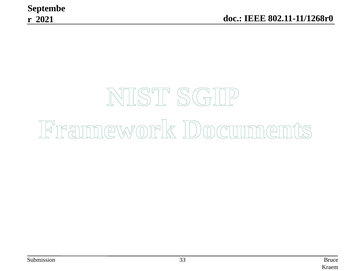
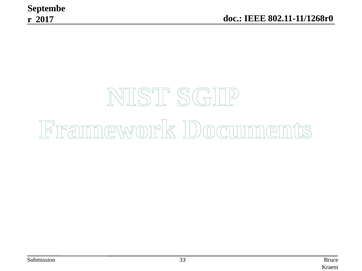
2021: 2021 -> 2017 (45, 19)
